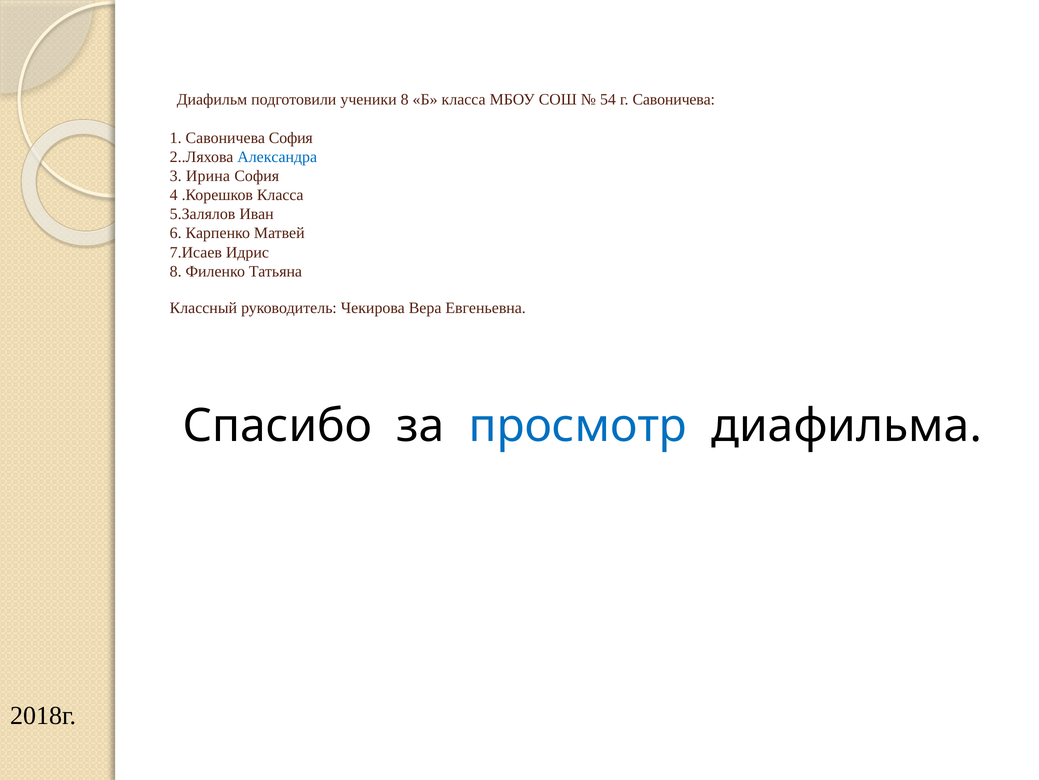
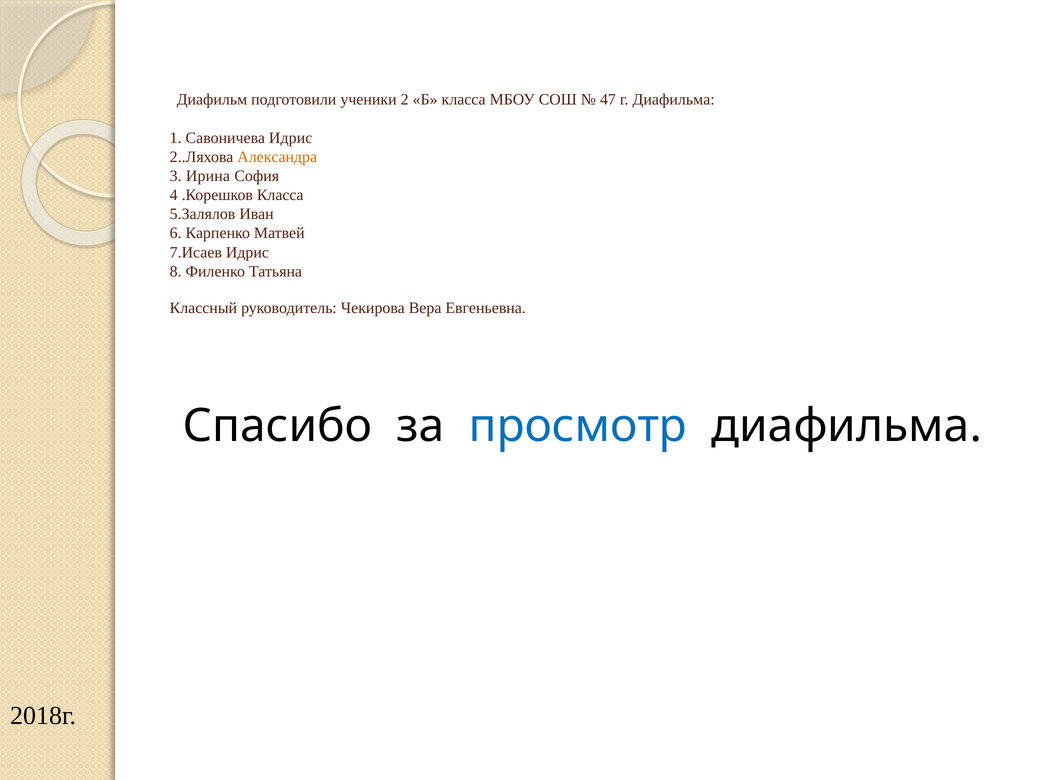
ученики 8: 8 -> 2 (405, 100)
54: 54 -> 47 (608, 100)
г Савоничева: Савоничева -> Диафильма (674, 100)
Савоничева София: София -> Идрис (291, 138)
Александра colour: blue -> orange (277, 157)
